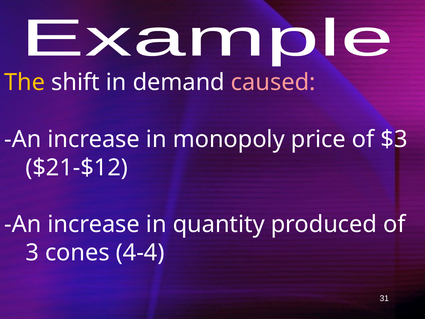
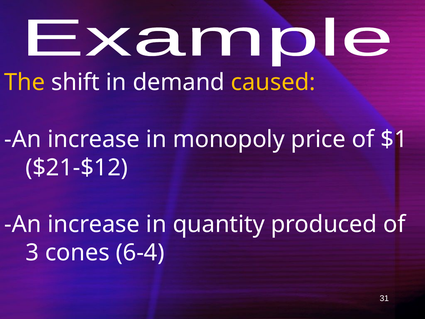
caused colour: pink -> yellow (273, 82)
$3: $3 -> $1 (394, 139)
4-4: 4-4 -> 6-4 (140, 252)
